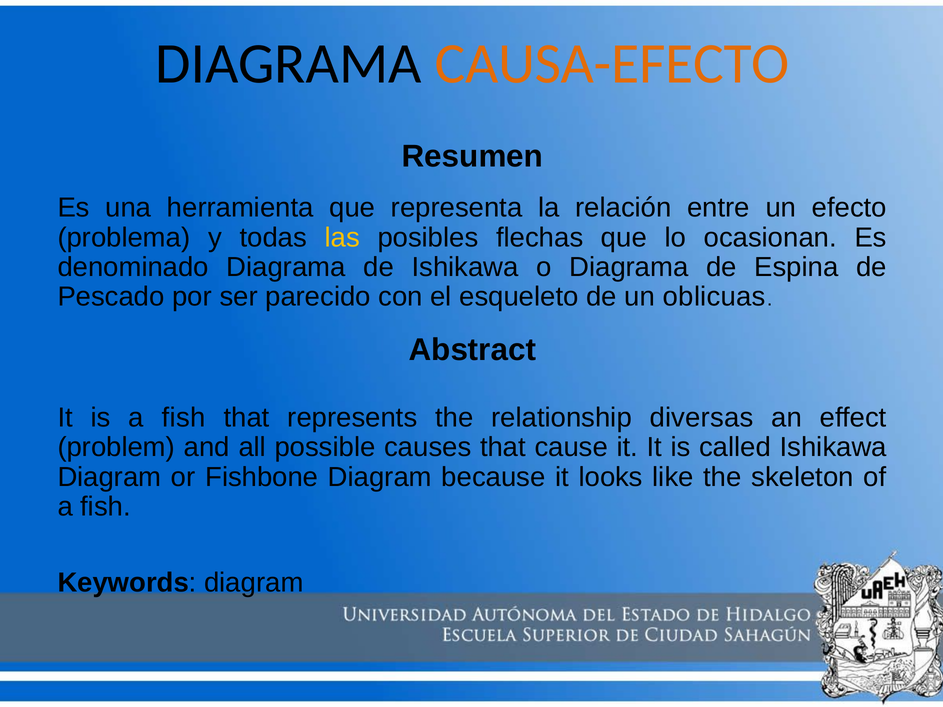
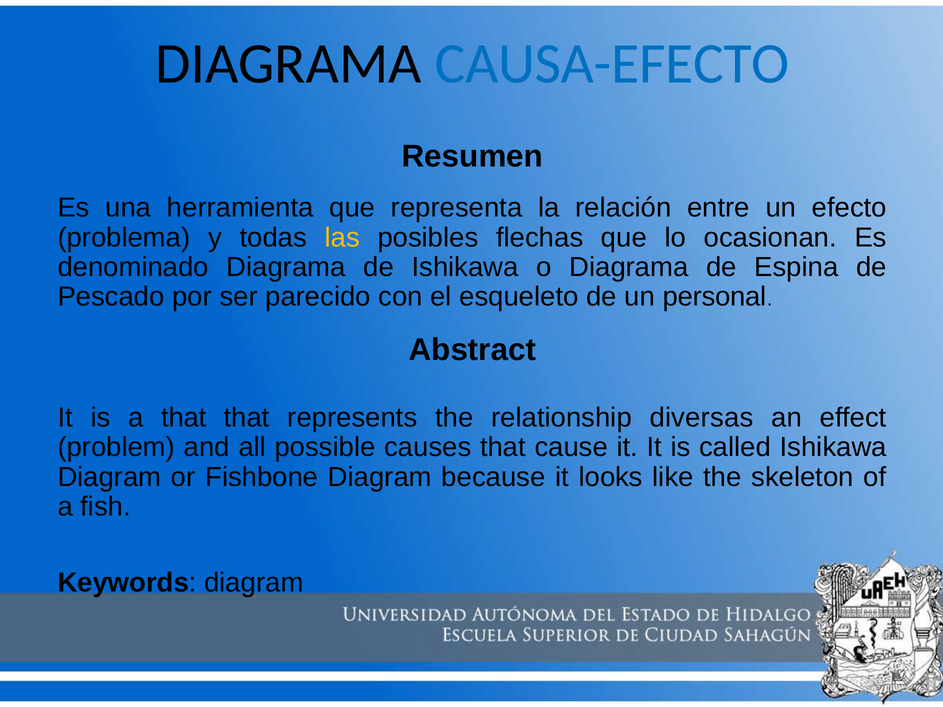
CAUSA-EFECTO colour: orange -> blue (612, 64)
oblicuas: oblicuas -> personal (715, 297)
is a fish: fish -> that (184, 418)
